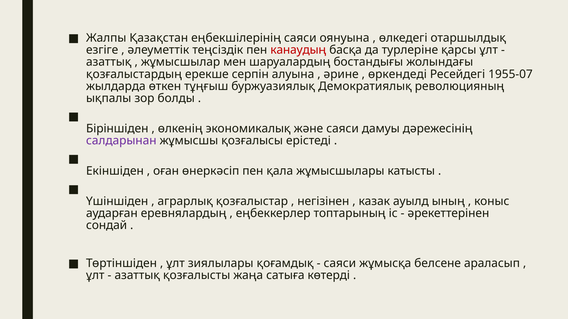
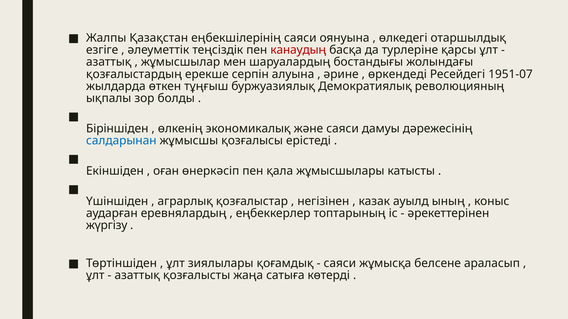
1955-07: 1955-07 -> 1951-07 (511, 74)
салдарынан colour: purple -> blue (121, 141)
сондай: сондай -> жүргізу (107, 226)
